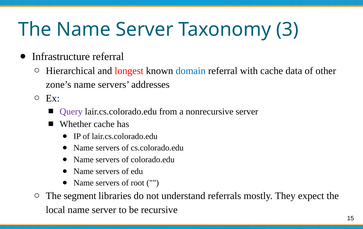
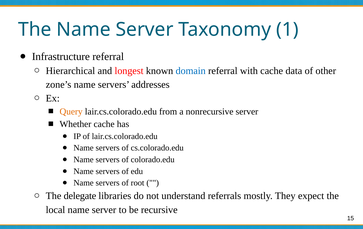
3: 3 -> 1 (287, 30)
Query colour: purple -> orange (71, 111)
segment: segment -> delegate (80, 196)
